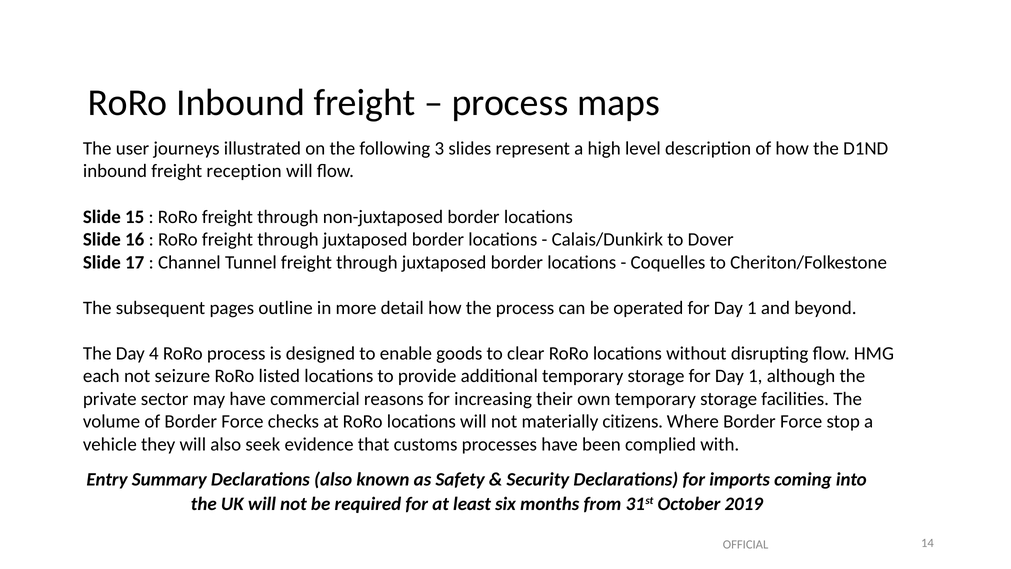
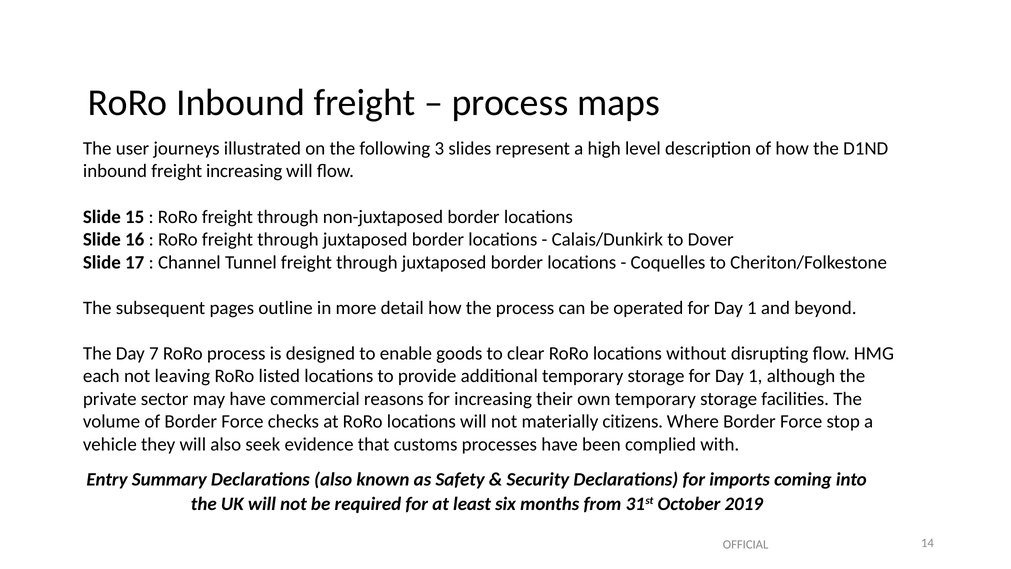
freight reception: reception -> increasing (244, 171)
4: 4 -> 7 (154, 353)
seizure: seizure -> leaving (182, 376)
